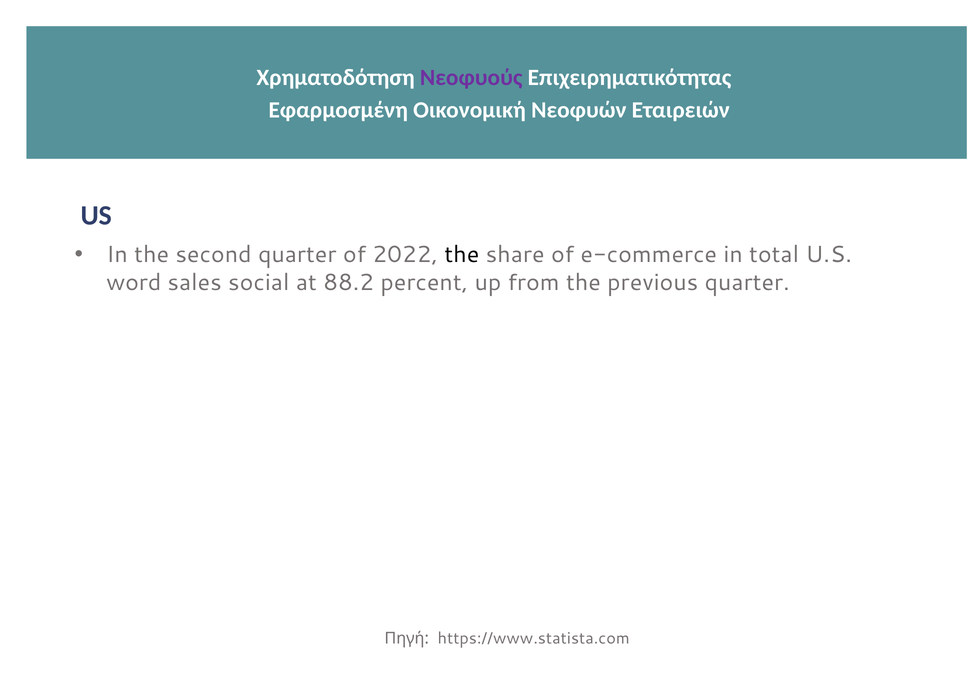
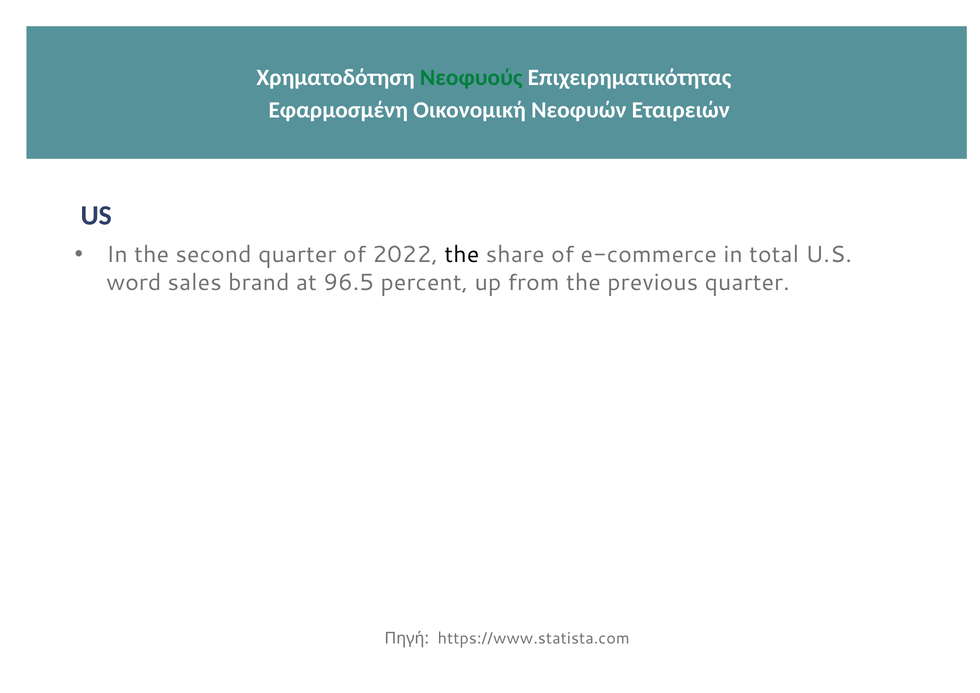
Νεοφυούς colour: purple -> green (471, 78)
social: social -> brand (259, 283)
88.2: 88.2 -> 96.5 (349, 283)
